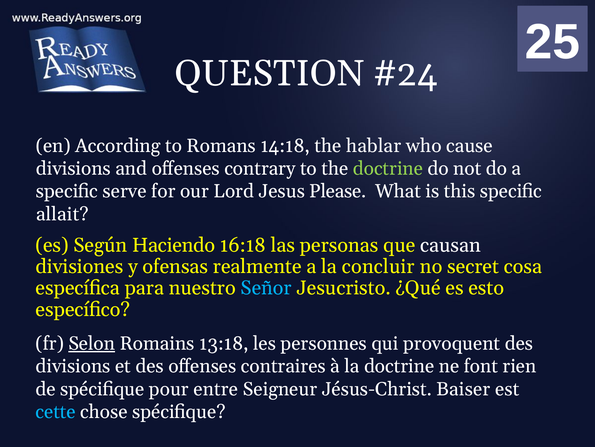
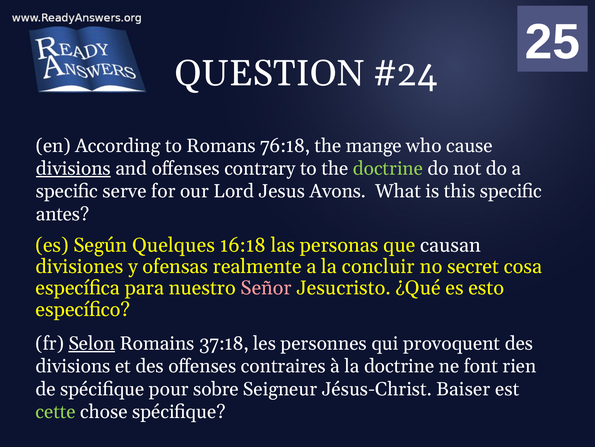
14:18: 14:18 -> 76:18 (285, 145)
hablar: hablar -> mange (374, 145)
divisions underline: none -> present (73, 168)
Please: Please -> Avons (338, 191)
allait: allait -> antes (63, 214)
Haciendo: Haciendo -> Quelques (173, 245)
Señor colour: light blue -> pink (266, 288)
13:18: 13:18 -> 37:18 (224, 343)
entre: entre -> sobre (216, 388)
cette colour: light blue -> light green (56, 411)
